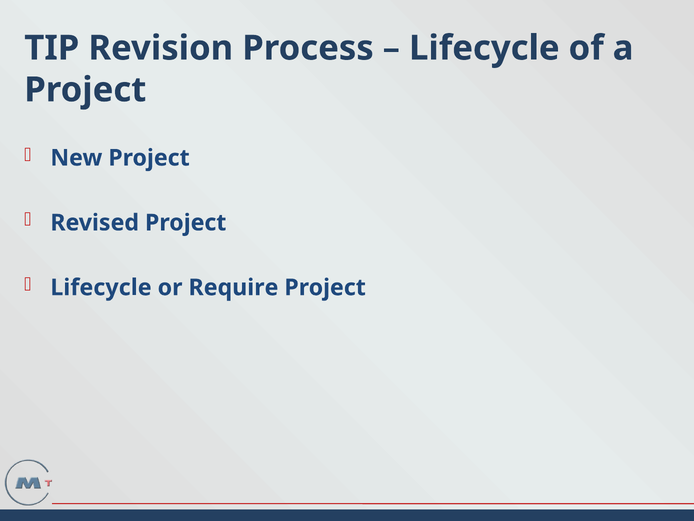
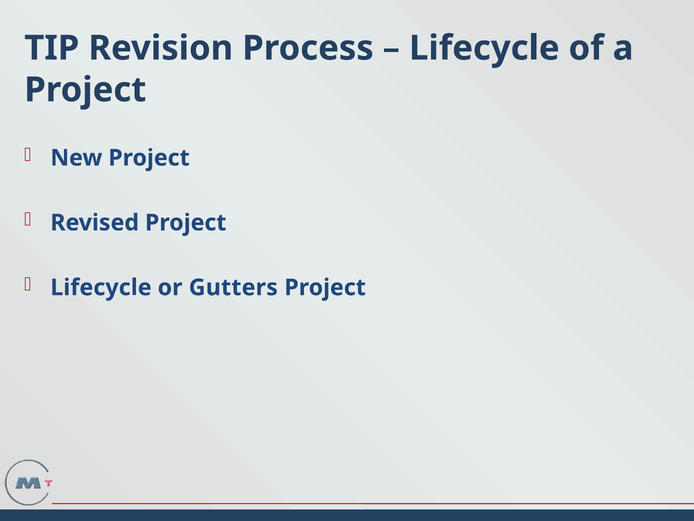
Require: Require -> Gutters (233, 287)
